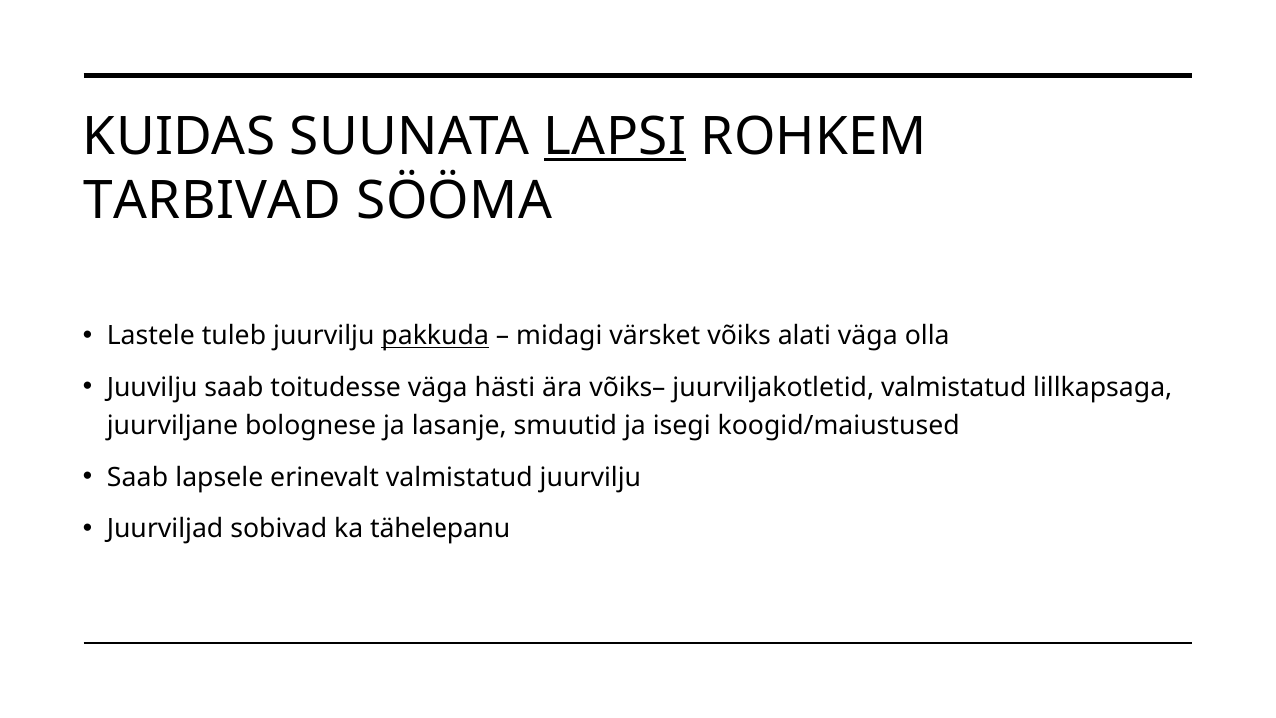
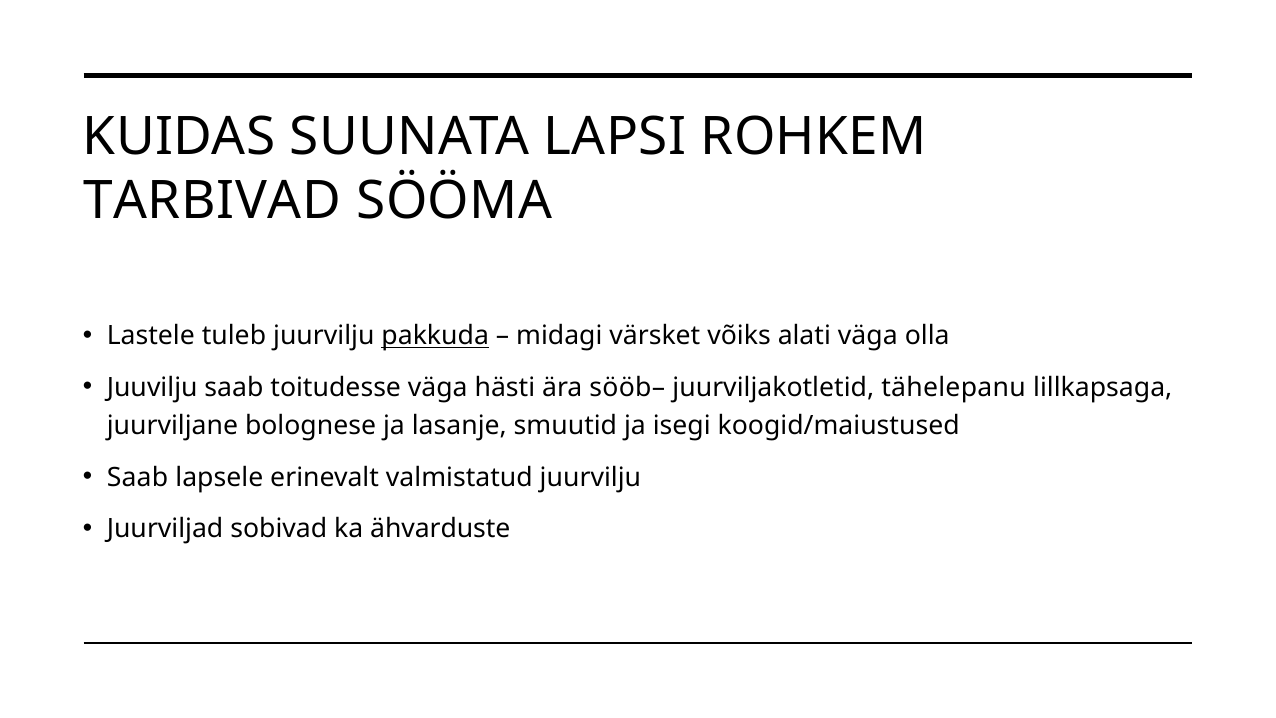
LAPSI underline: present -> none (615, 137)
võiks–: võiks– -> sööb– (627, 387)
juurviljakotletid valmistatud: valmistatud -> tähelepanu (954, 387)
tähelepanu: tähelepanu -> ähvarduste (440, 529)
